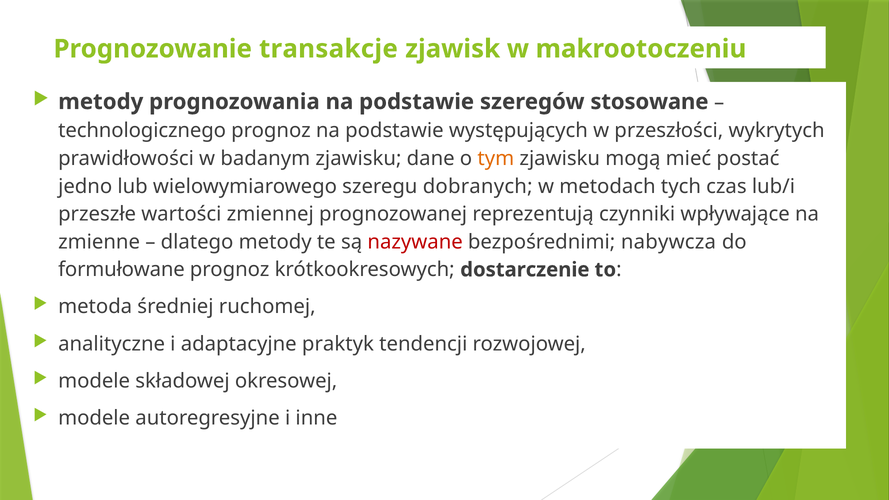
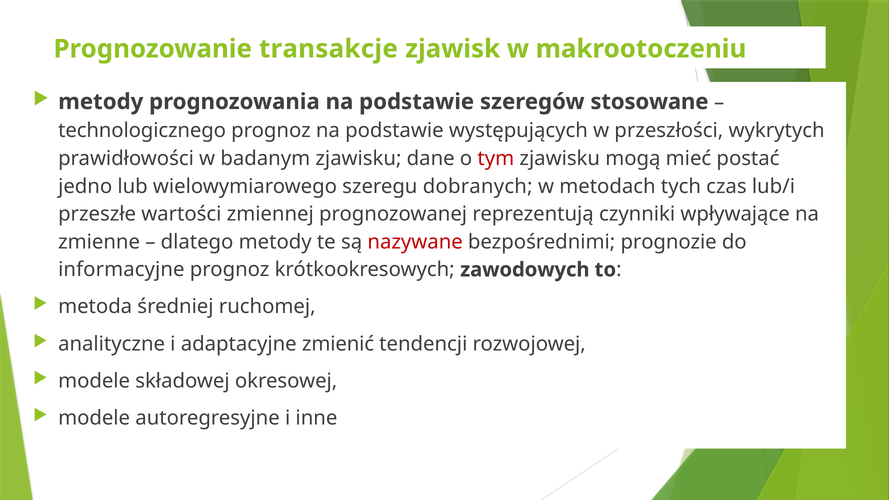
tym colour: orange -> red (496, 159)
nabywcza: nabywcza -> prognozie (669, 242)
formułowane: formułowane -> informacyjne (121, 270)
dostarczenie: dostarczenie -> zawodowych (525, 270)
praktyk: praktyk -> zmienić (338, 344)
